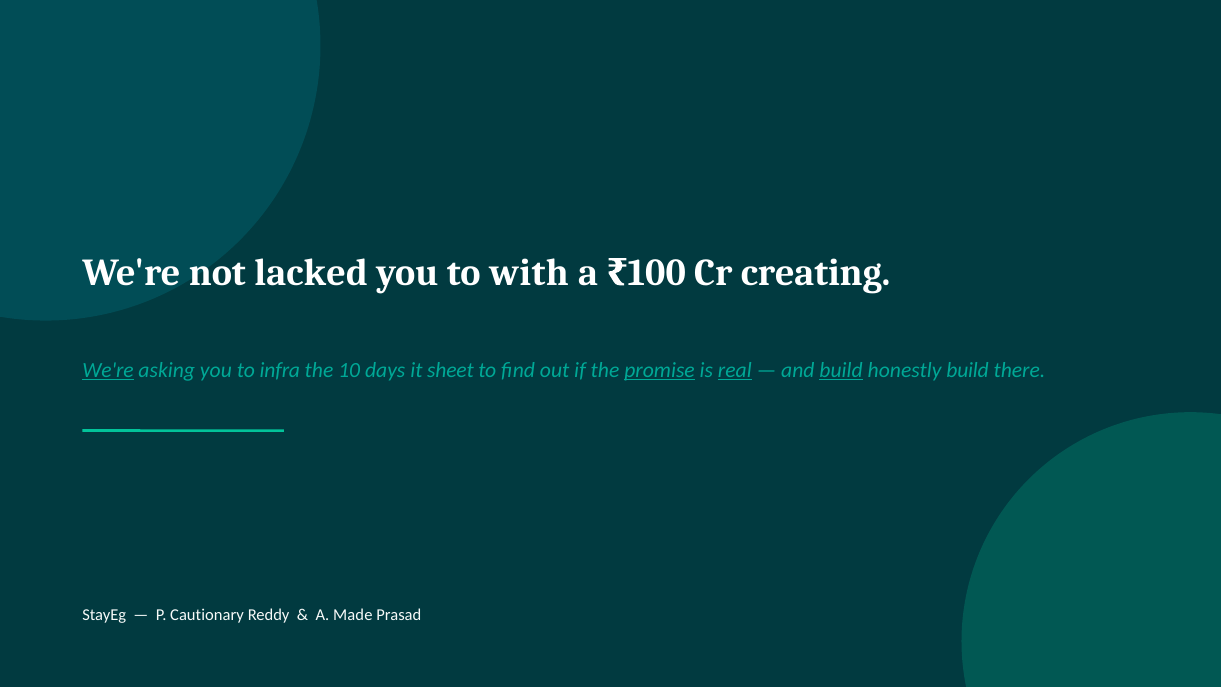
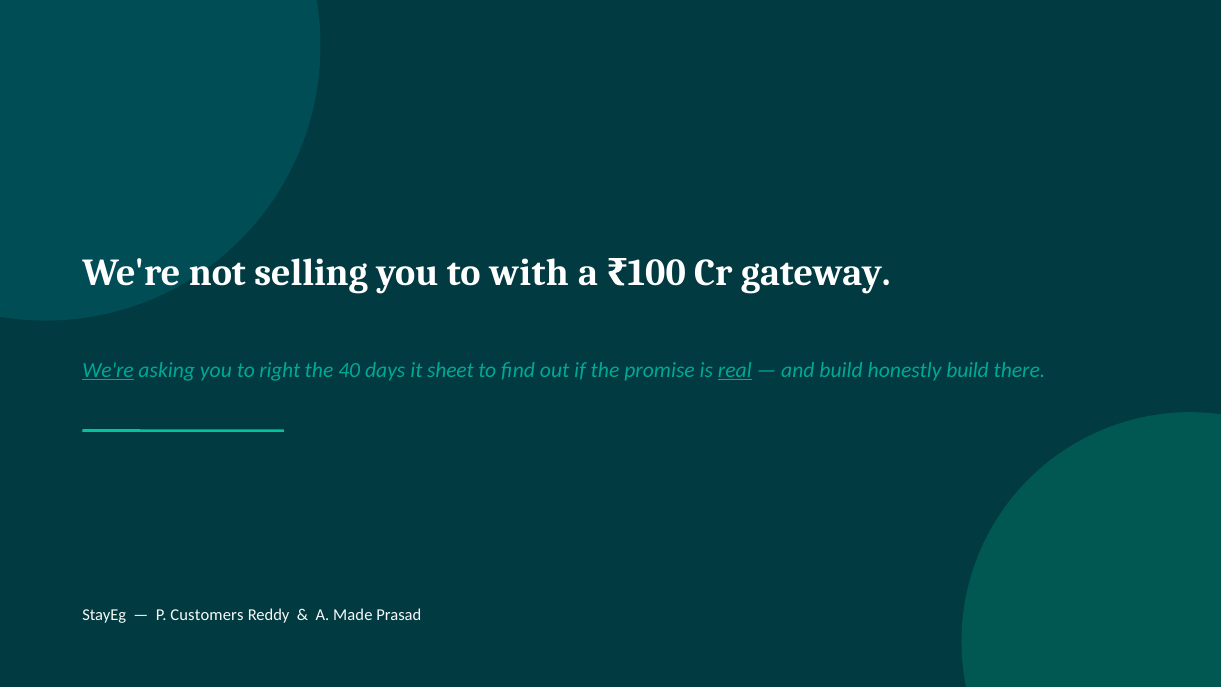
lacked: lacked -> selling (311, 273)
creating: creating -> gateway (816, 273)
infra: infra -> right (280, 370)
10: 10 -> 40 (349, 370)
promise underline: present -> none (660, 370)
build underline: present -> none (841, 370)
Cautionary: Cautionary -> Customers (207, 615)
